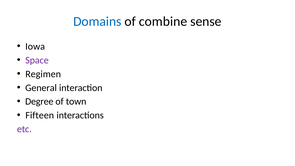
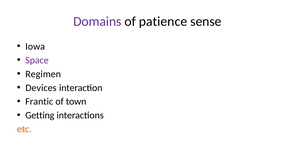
Domains colour: blue -> purple (97, 21)
combine: combine -> patience (163, 21)
General: General -> Devices (41, 88)
Degree: Degree -> Frantic (39, 101)
Fifteen: Fifteen -> Getting (40, 115)
etc colour: purple -> orange (24, 129)
